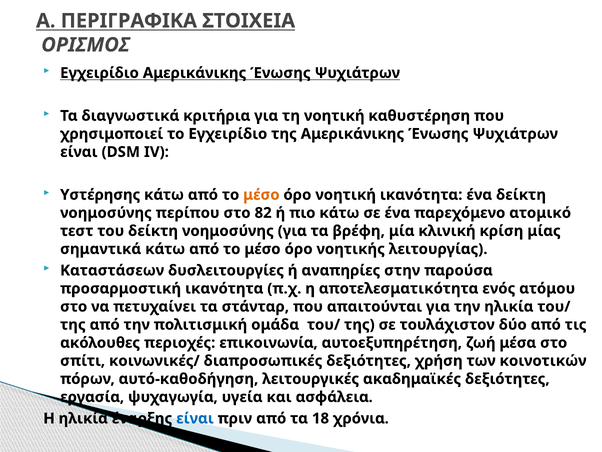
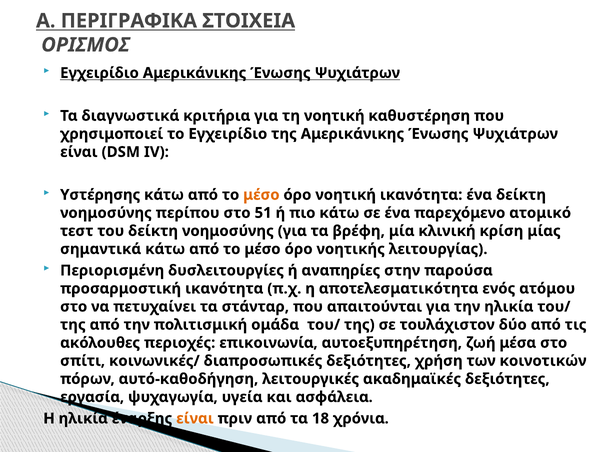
82: 82 -> 51 (263, 213)
Καταστάσεων: Καταστάσεων -> Περιορισμένη (112, 270)
είναι colour: blue -> orange (195, 418)
